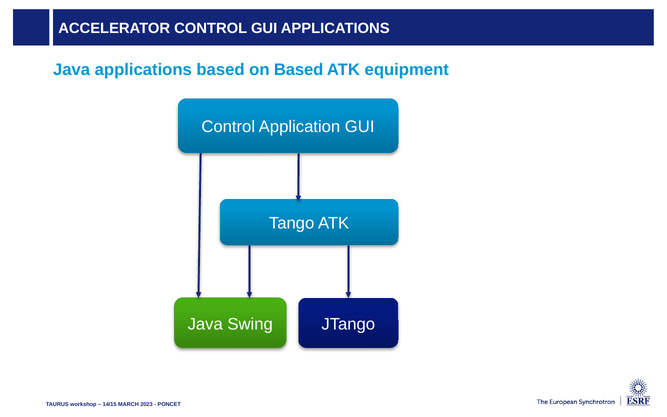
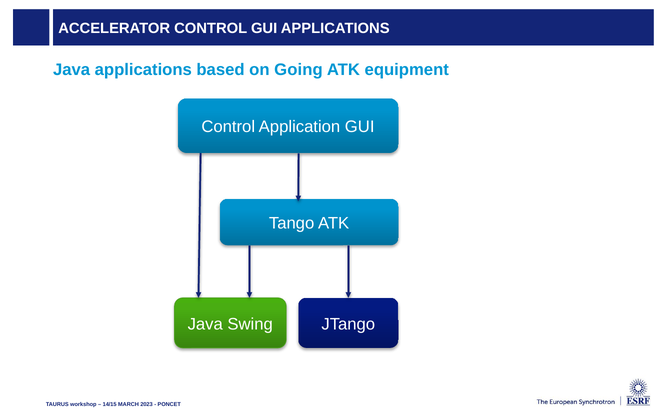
on Based: Based -> Going (298, 70)
